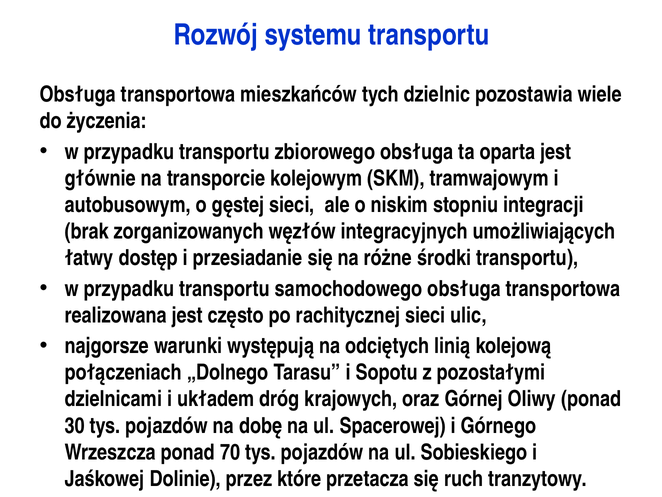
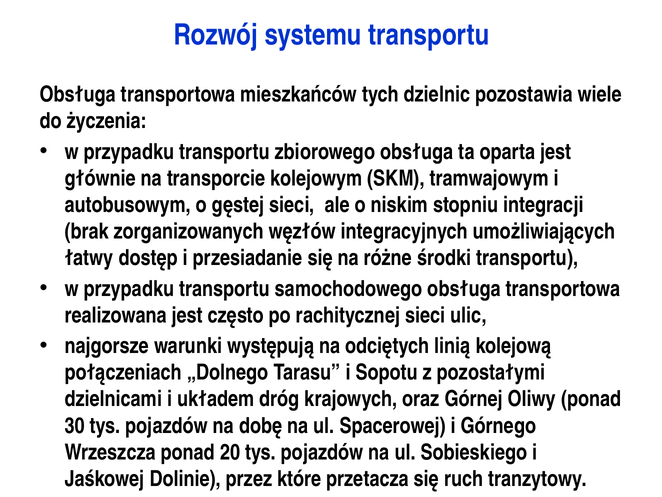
70: 70 -> 20 (230, 452)
